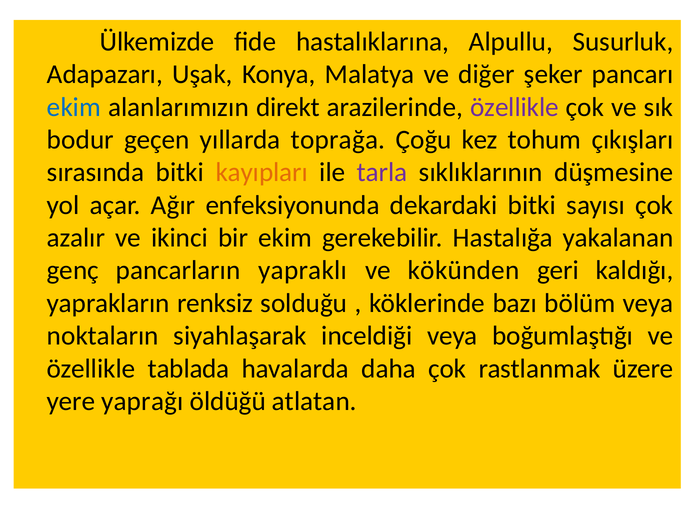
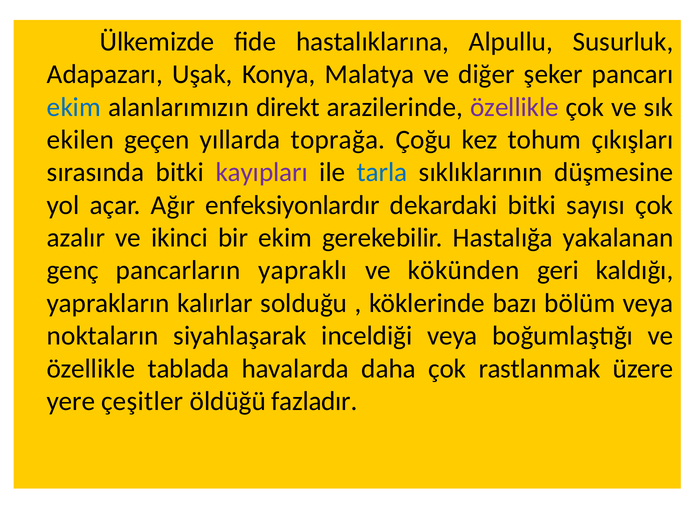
bodur: bodur -> ekilen (80, 140)
kayıpları colour: orange -> purple (262, 172)
tarla colour: purple -> blue (382, 172)
enfeksiyonunda: enfeksiyonunda -> enfeksiyonlardır (293, 205)
renksiz: renksiz -> kalırlar (215, 303)
yaprağı: yaprağı -> çeşitler (142, 401)
atlatan: atlatan -> fazladır (314, 401)
